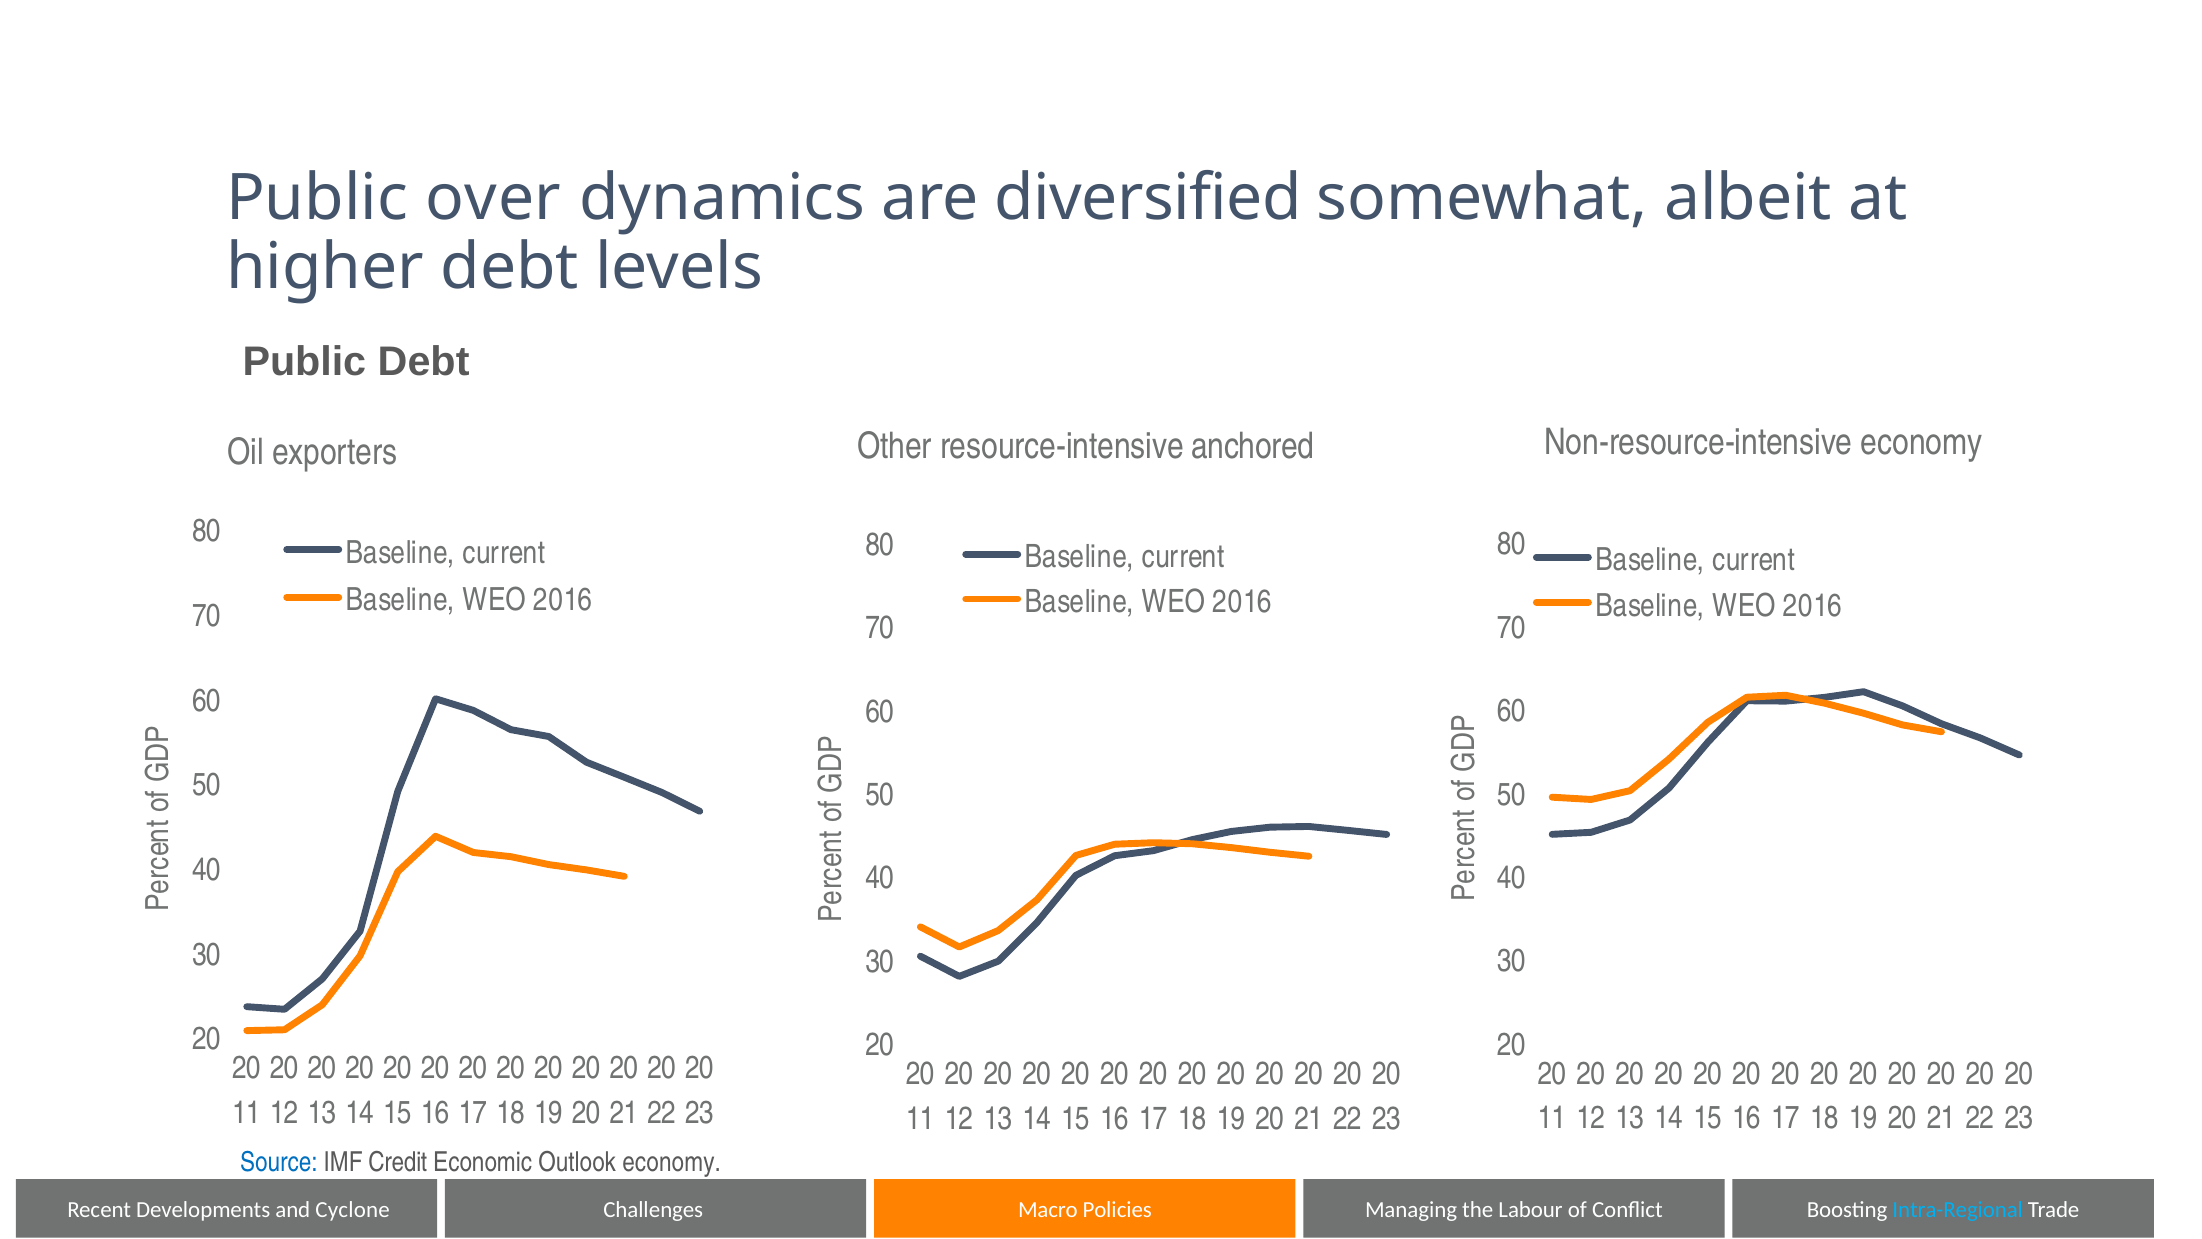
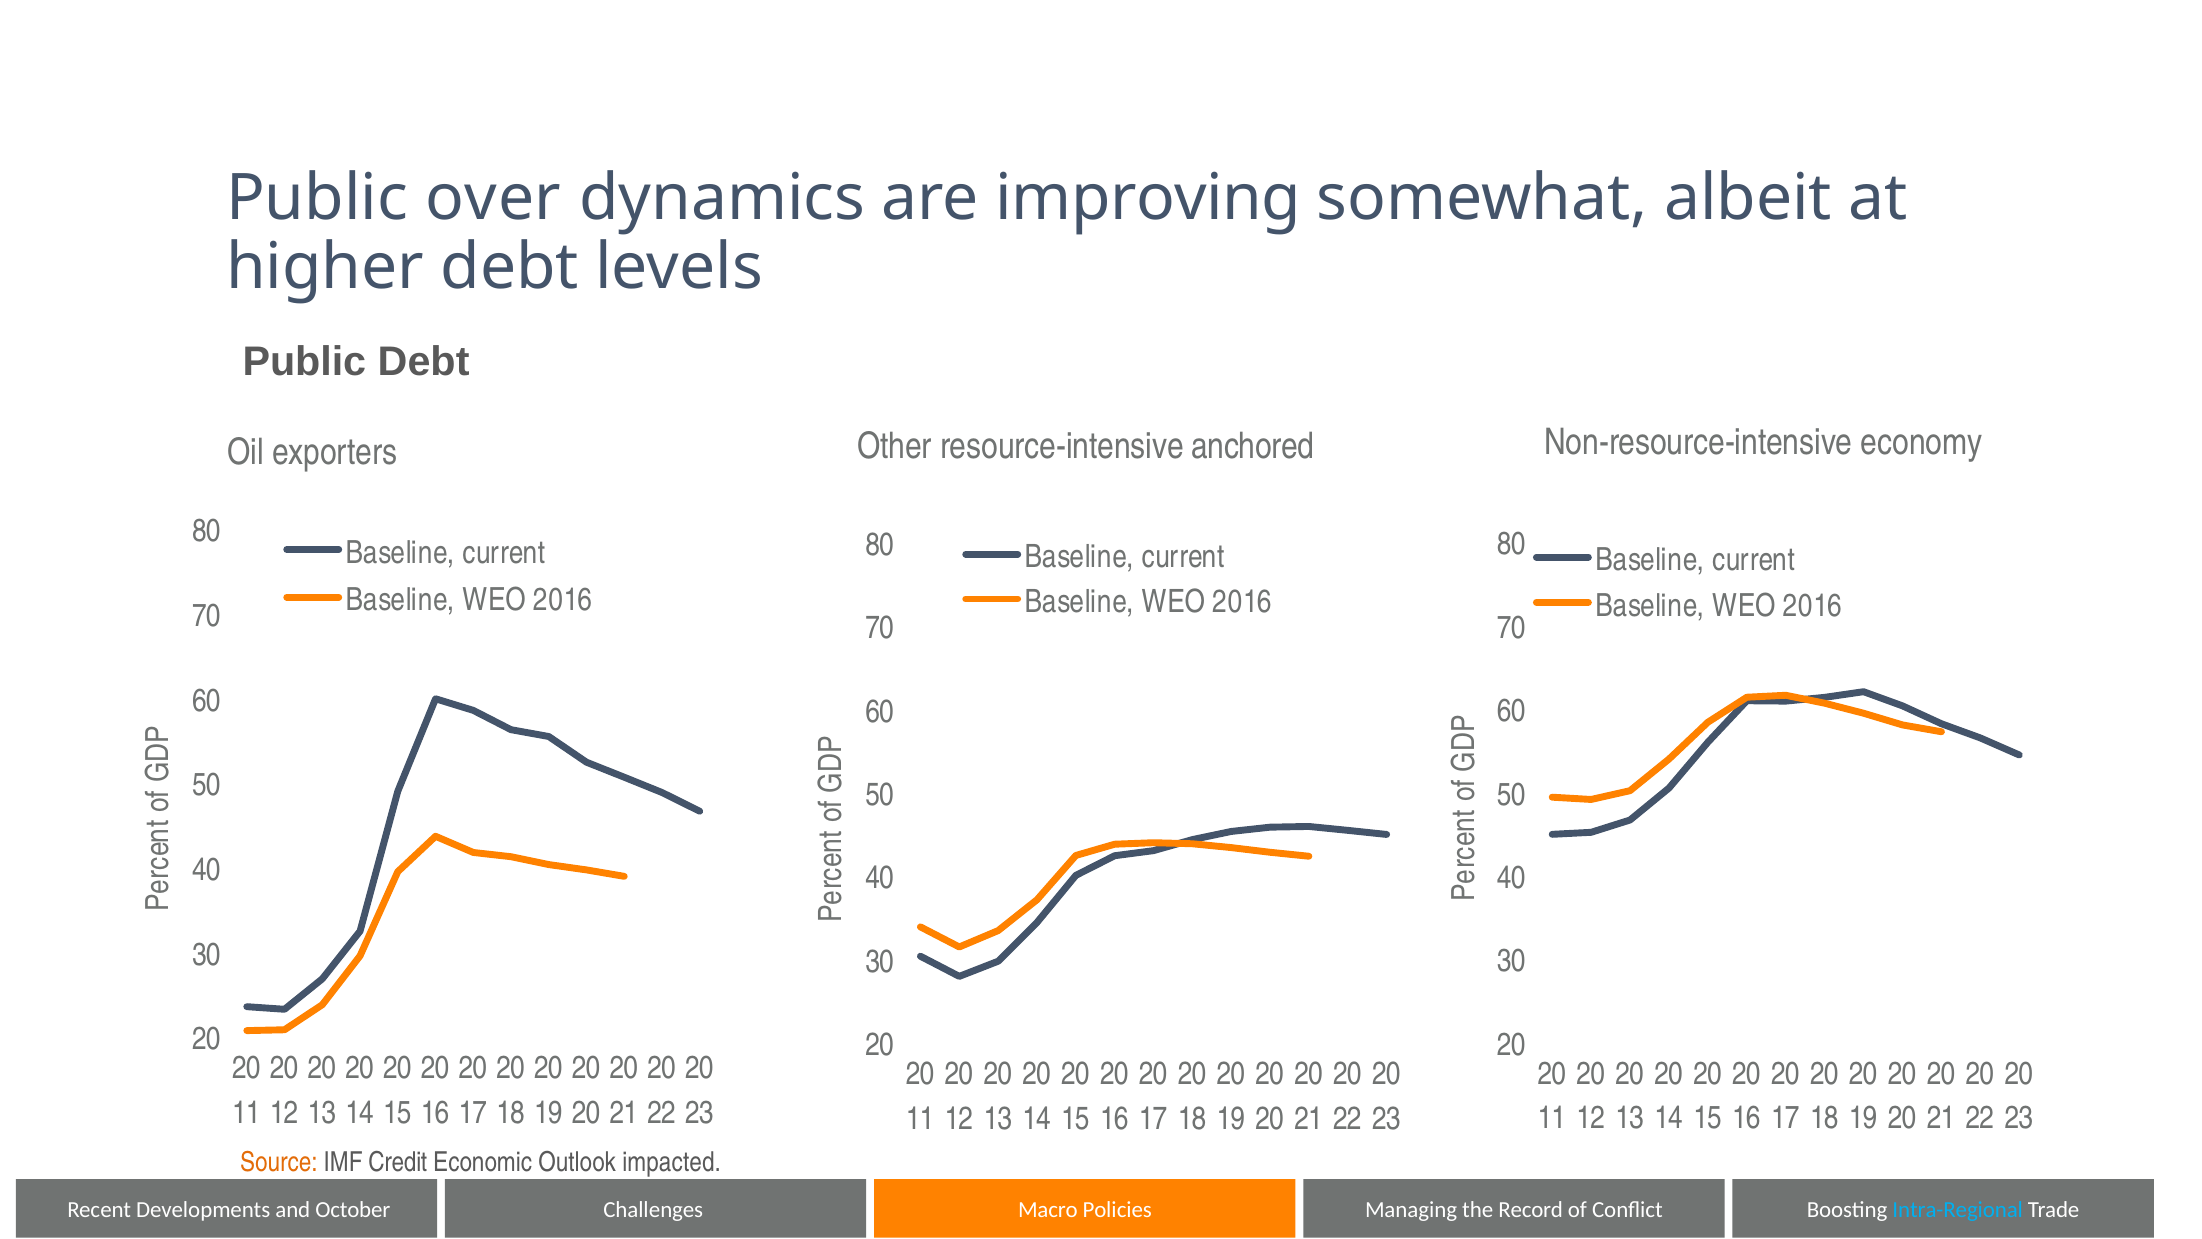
diversified: diversified -> improving (1148, 198)
Source colour: blue -> orange (279, 1162)
Outlook economy: economy -> impacted (672, 1162)
Cyclone: Cyclone -> October (353, 1210)
Labour: Labour -> Record (1531, 1210)
